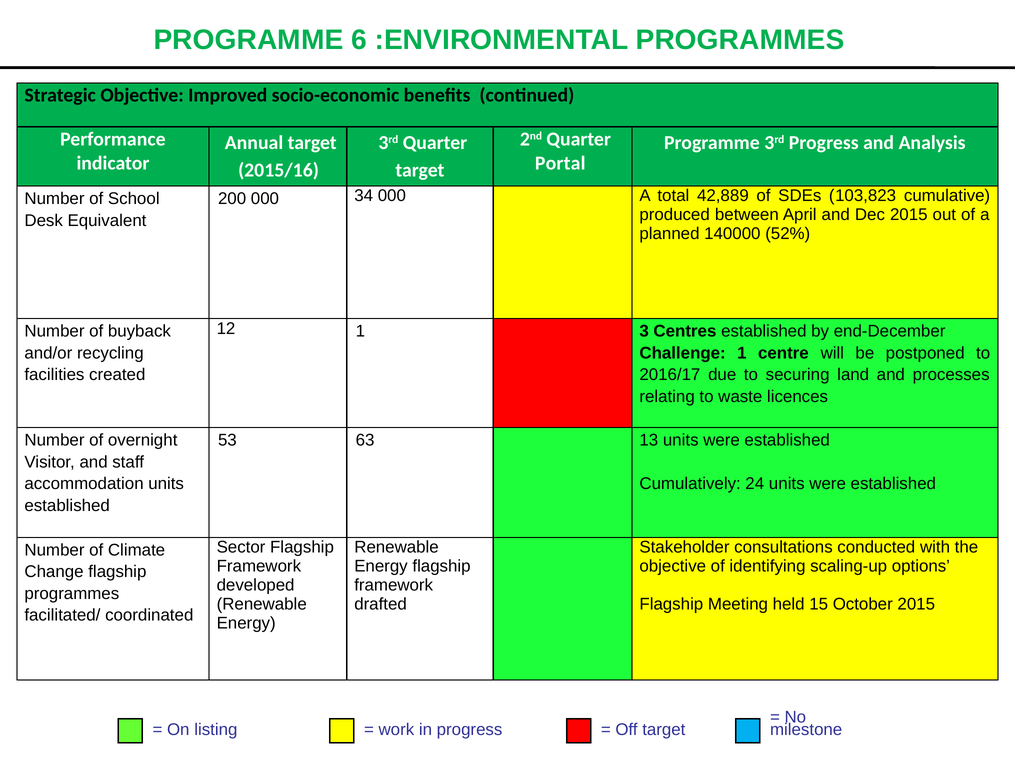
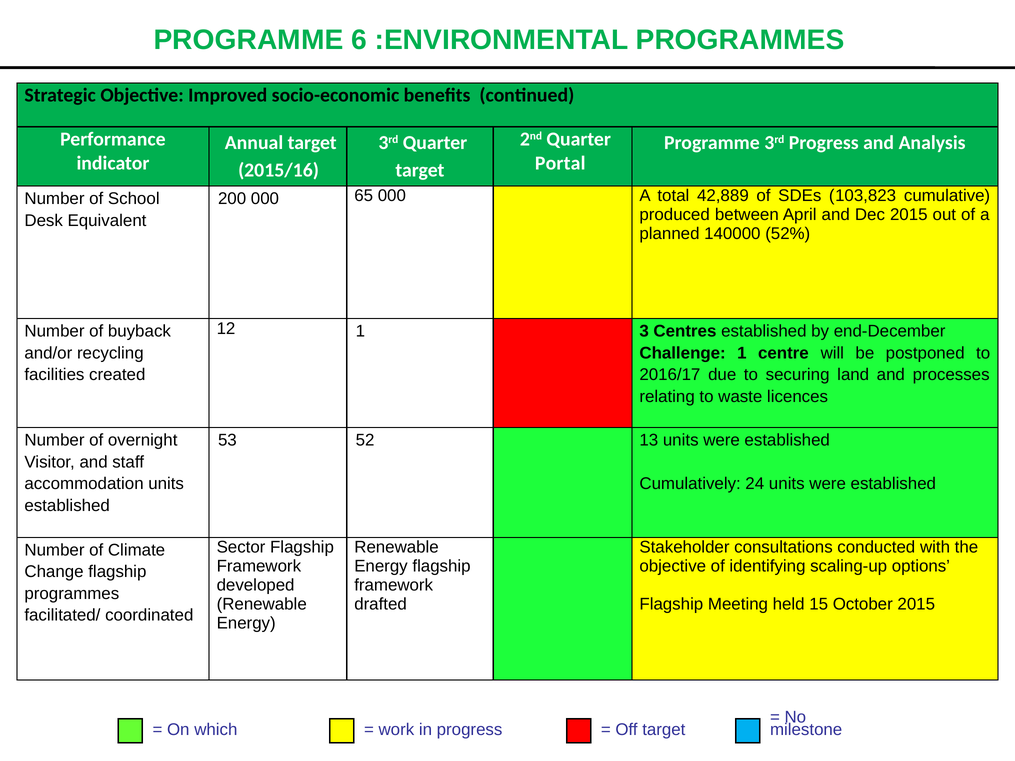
34: 34 -> 65 (364, 196)
63: 63 -> 52 (365, 440)
listing: listing -> which (216, 730)
